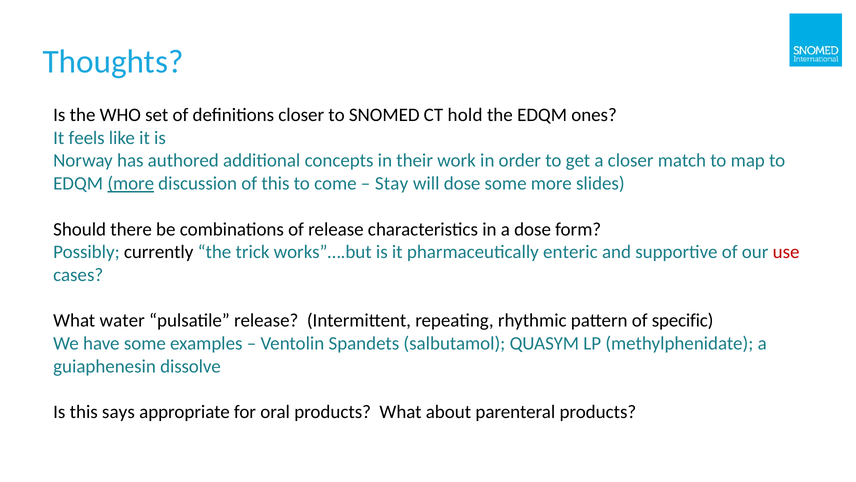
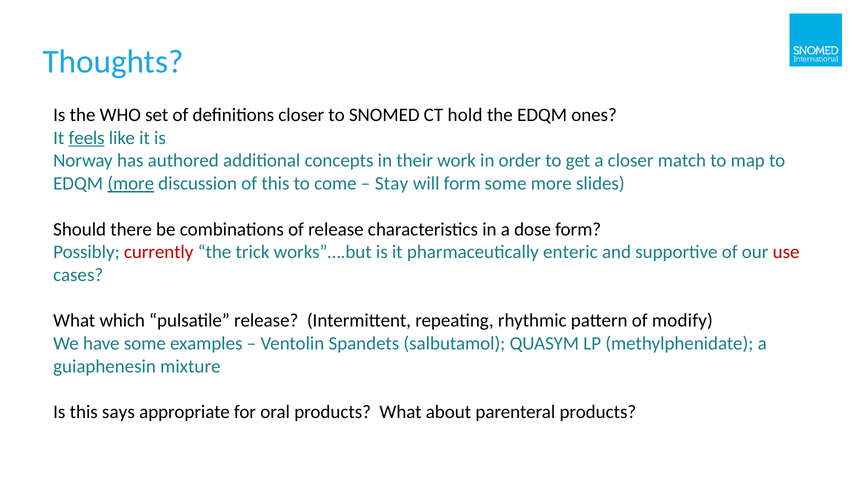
feels underline: none -> present (87, 138)
will dose: dose -> form (462, 183)
currently colour: black -> red (159, 252)
water: water -> which (122, 320)
specific: specific -> modify (682, 320)
dissolve: dissolve -> mixture (190, 366)
